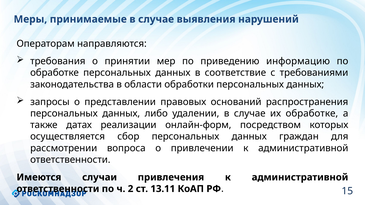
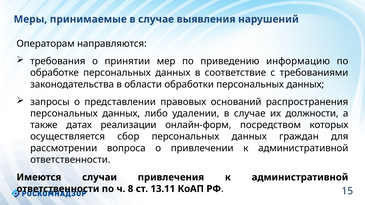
их обработке: обработке -> должности (312, 114)
2: 2 -> 8 (131, 189)
